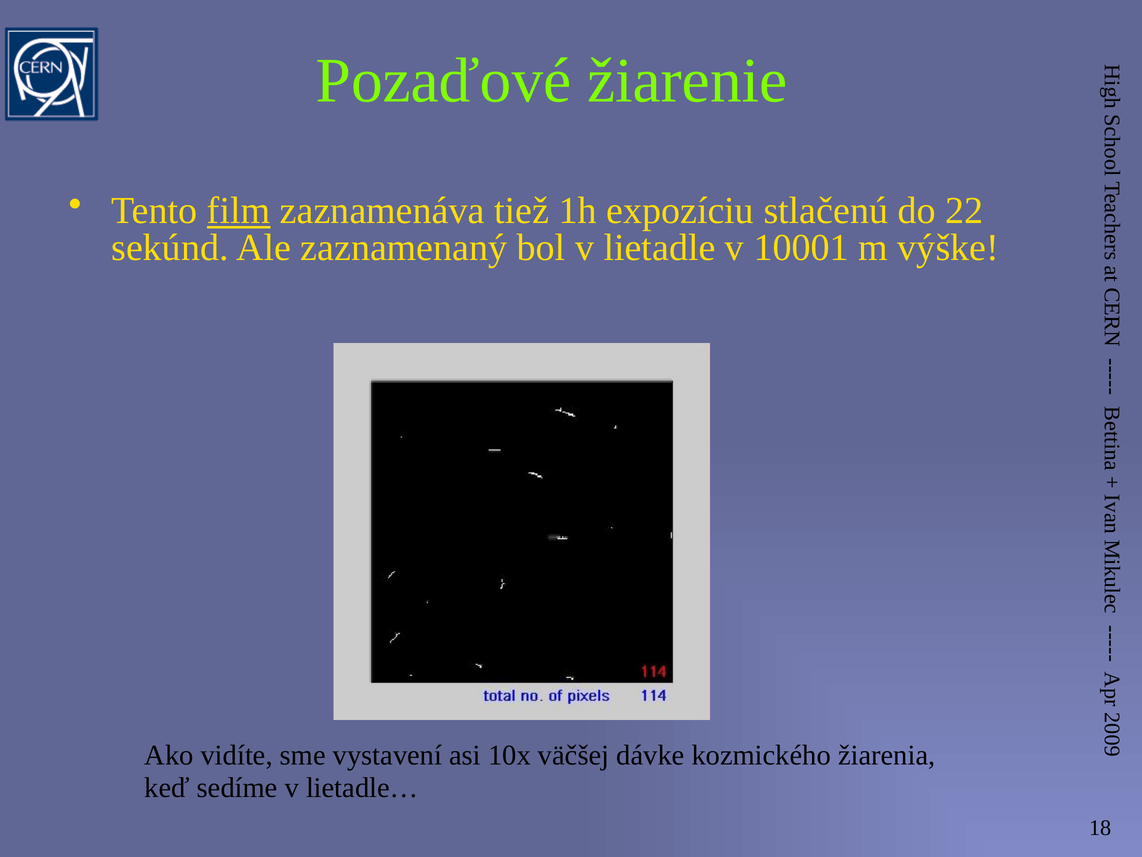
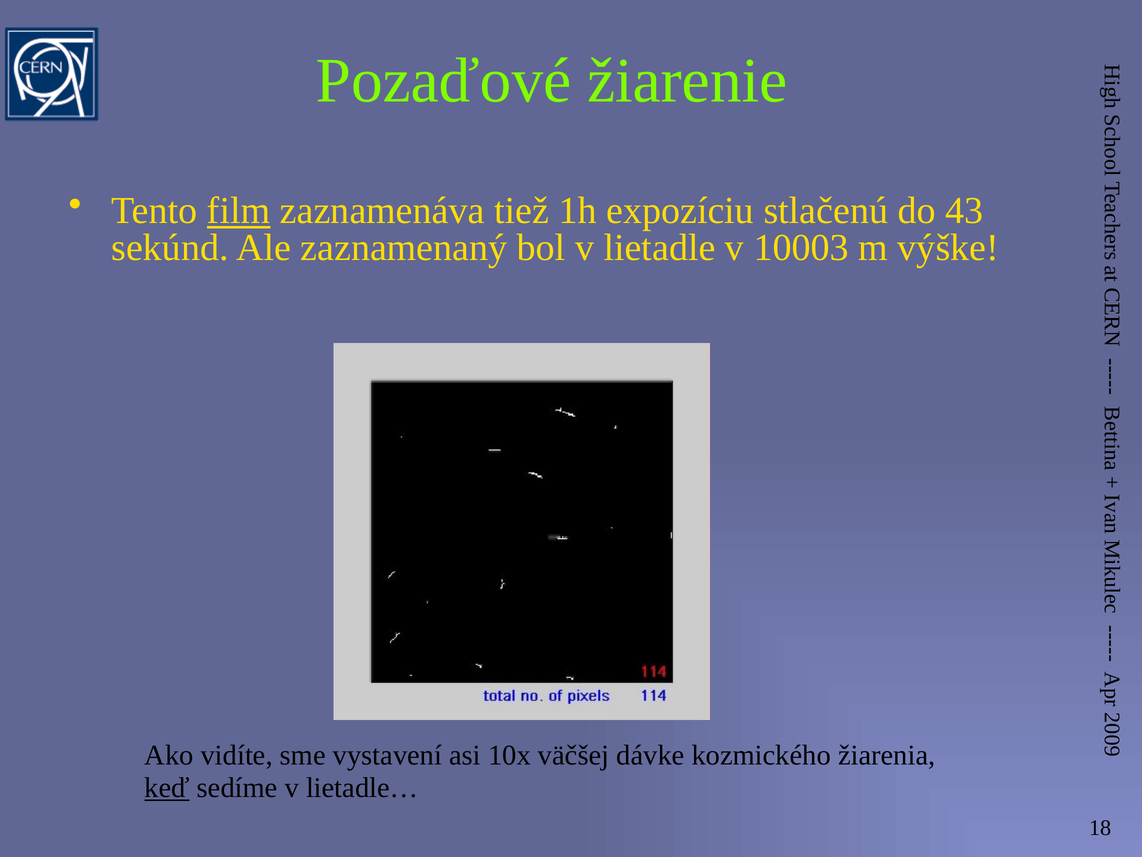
22: 22 -> 43 (964, 211)
10001: 10001 -> 10003 (801, 247)
keď underline: none -> present (167, 788)
